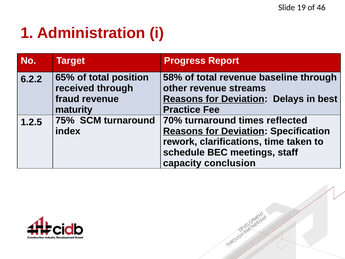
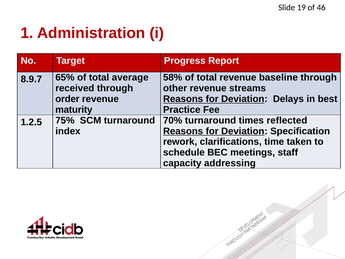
6.2.2: 6.2.2 -> 8.9.7 (31, 79)
position: position -> average (130, 78)
fraud: fraud -> order (67, 99)
conclusion: conclusion -> addressing (230, 163)
